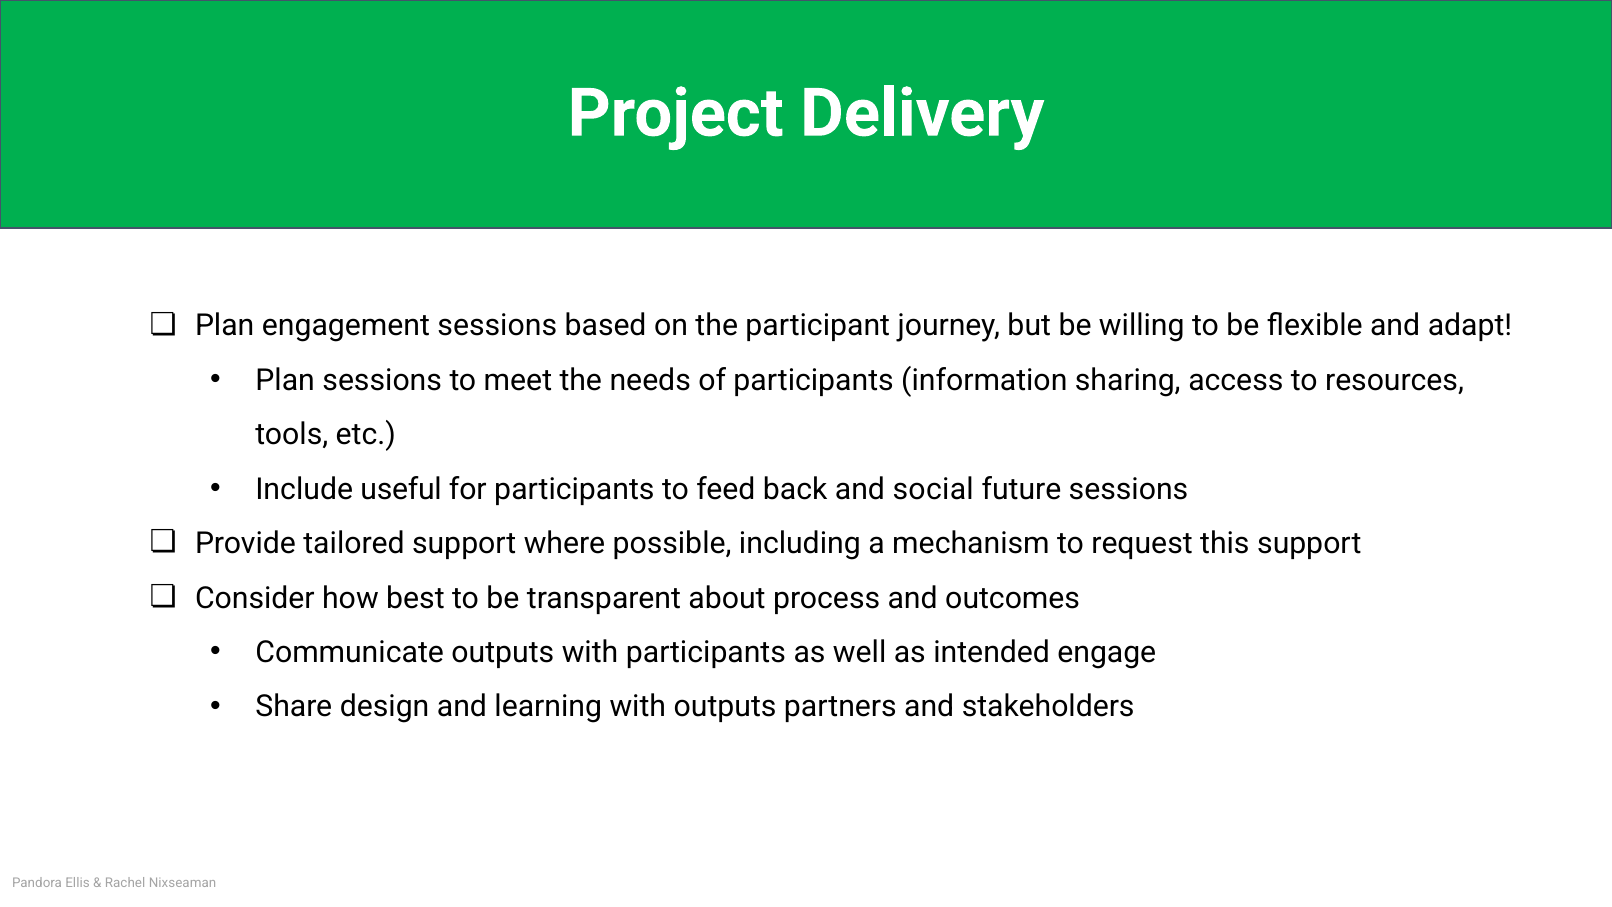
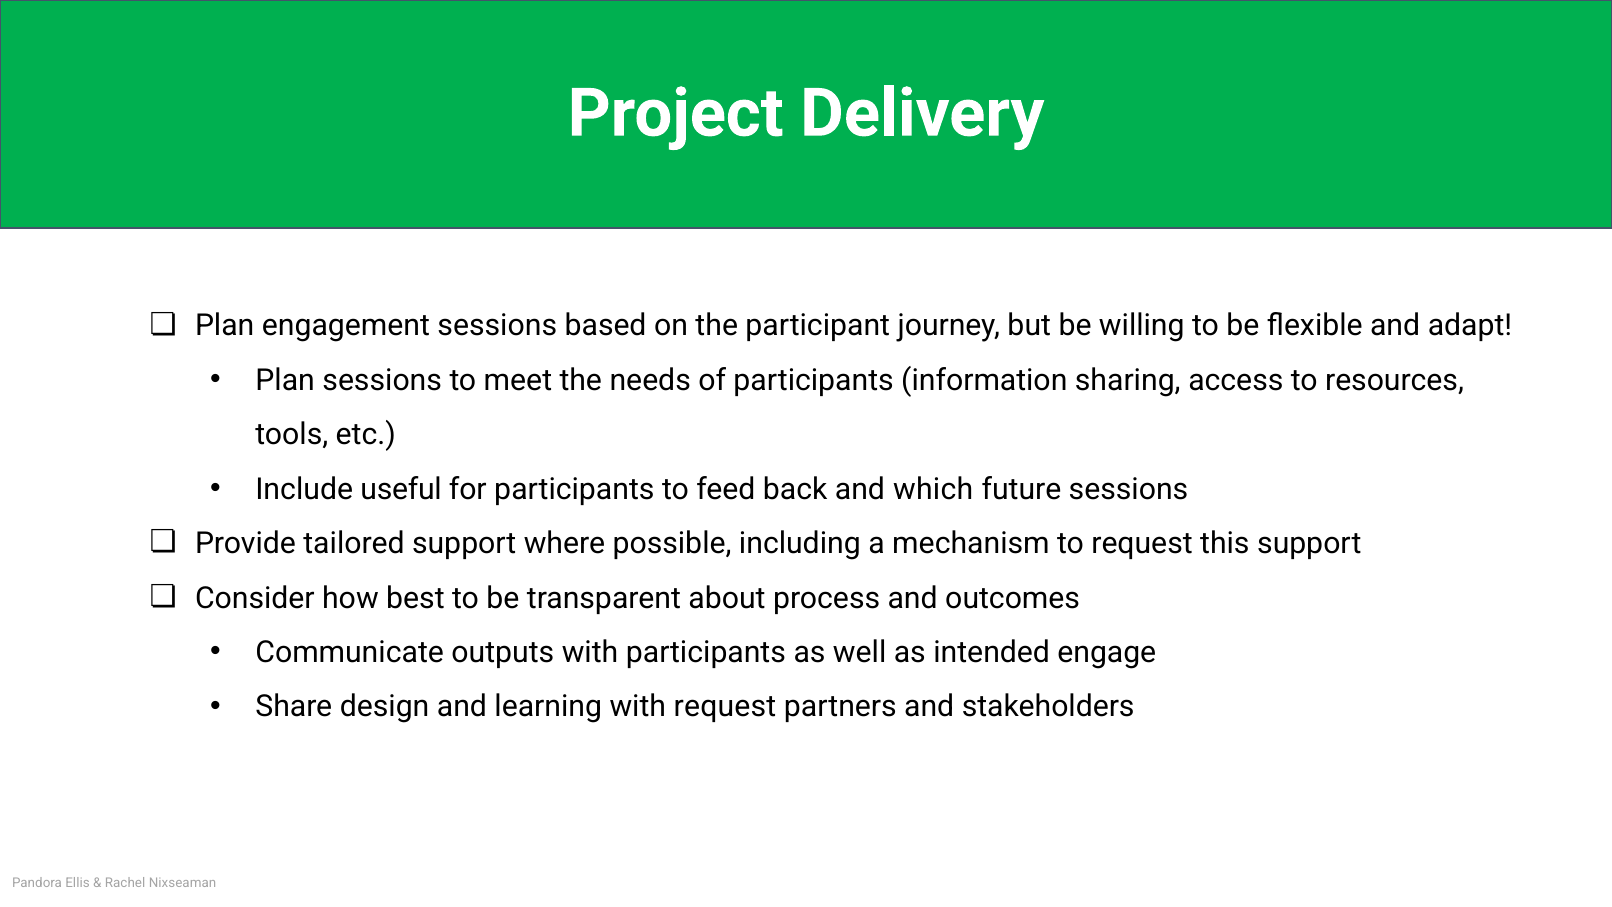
social: social -> which (933, 489)
with outputs: outputs -> request (725, 707)
